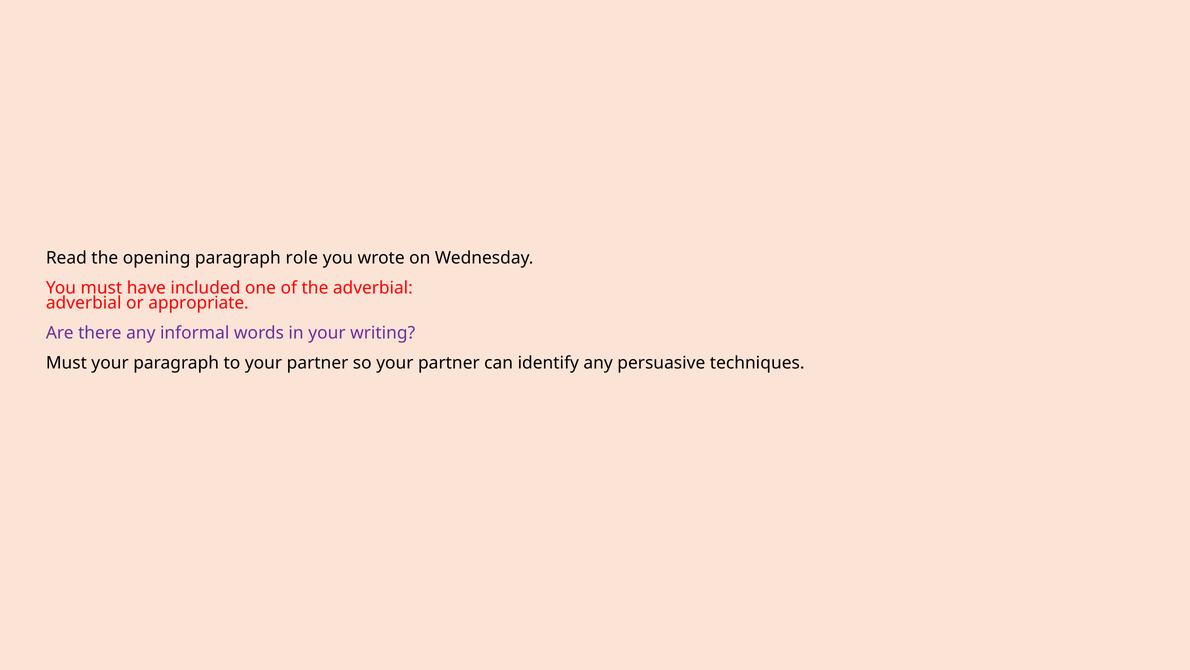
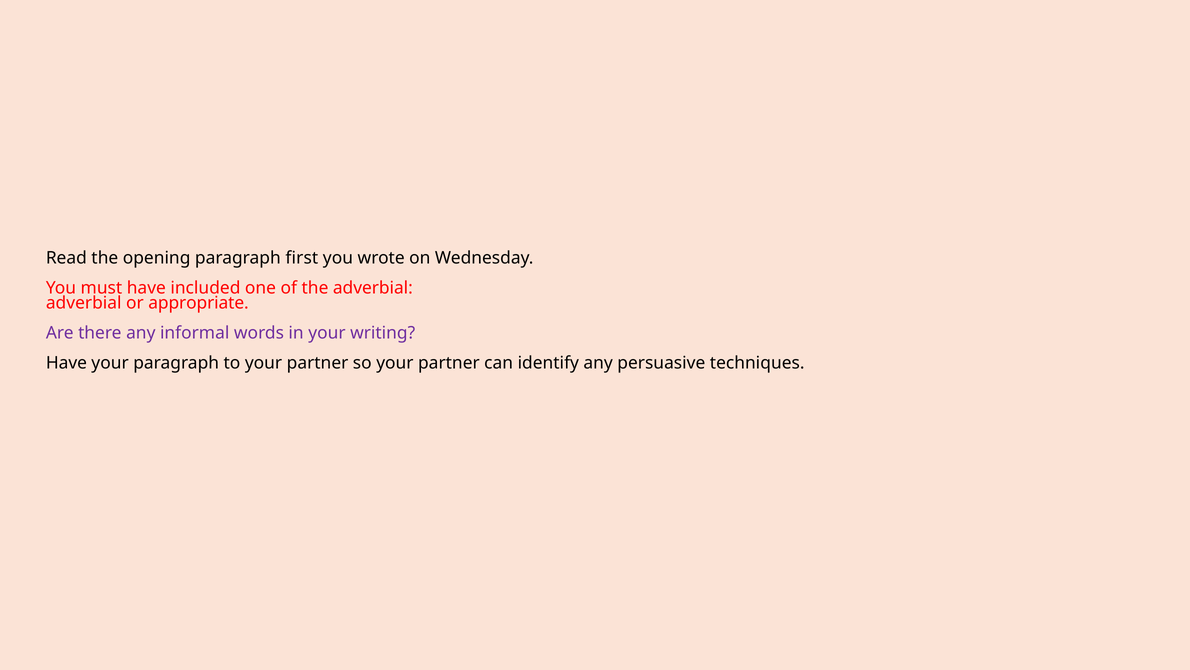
role: role -> first (302, 258)
Must: Must -> Have (66, 363)
